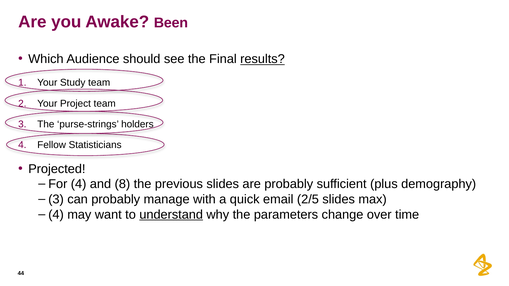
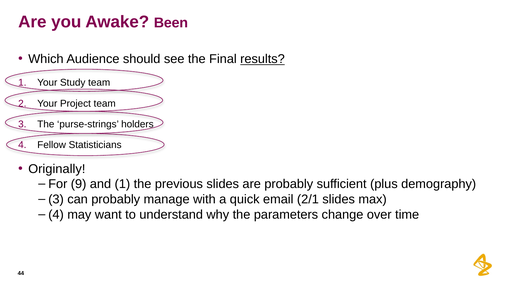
Projected: Projected -> Originally (57, 169)
For 4: 4 -> 9 (79, 184)
and 8: 8 -> 1 (122, 184)
2/5: 2/5 -> 2/1 (308, 200)
understand underline: present -> none (171, 215)
